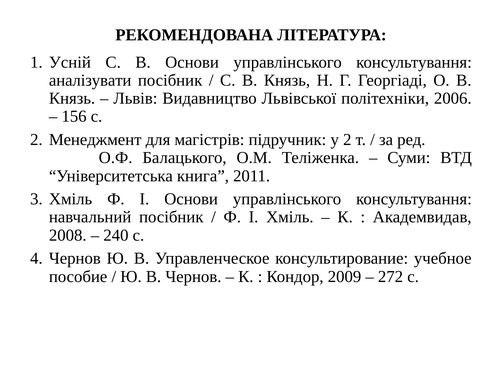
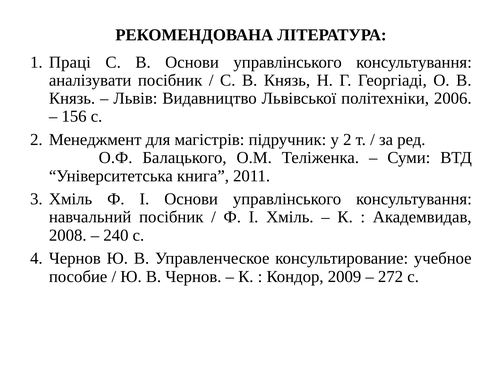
Усній: Усній -> Праці (70, 62)
